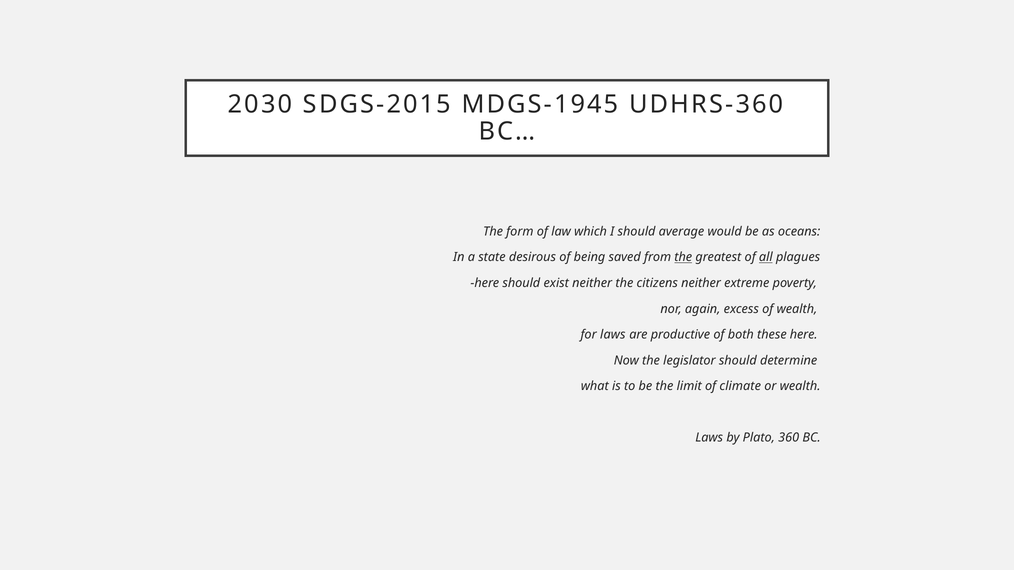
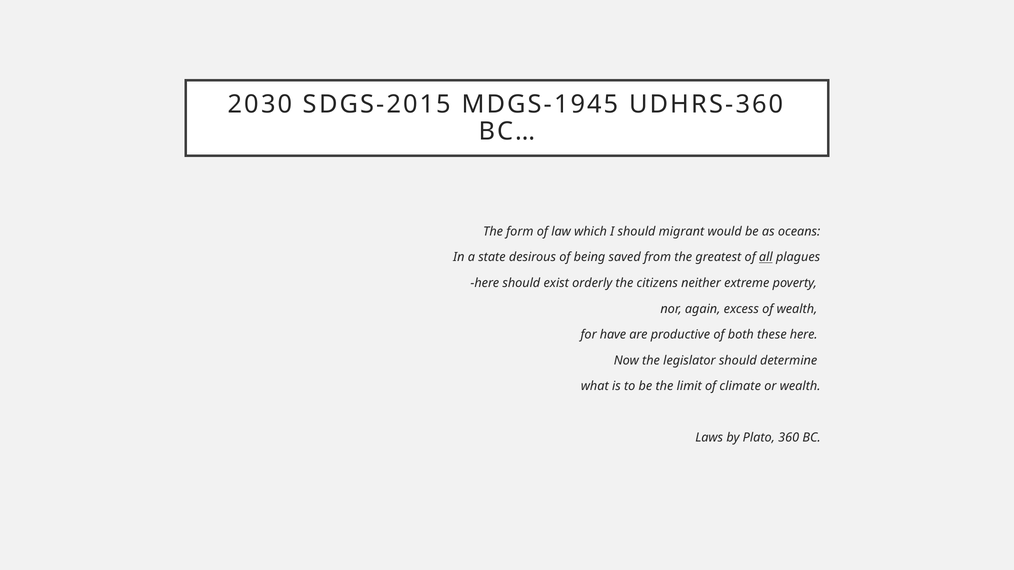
average: average -> migrant (681, 232)
the underline: present -> none (683, 257)
exist neither: neither -> orderly (592, 283)
for laws: laws -> have (613, 335)
